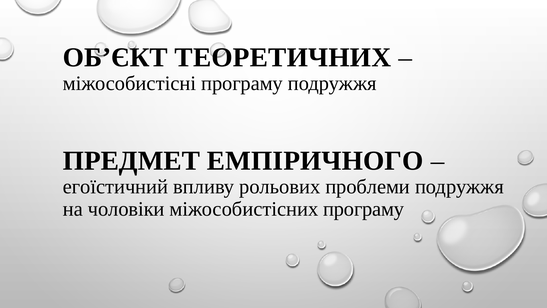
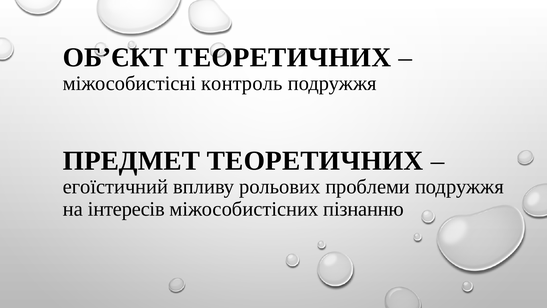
міжособистісні програму: програму -> контроль (242, 83)
ПРЕДМЕТ ЕМПІРИЧНОГО: ЕМПІРИЧНОГО -> ТЕОРЕТИЧНИХ (315, 161)
чоловіки: чоловіки -> інтересів (126, 209)
міжособистісних програму: програму -> пізнанню (364, 209)
